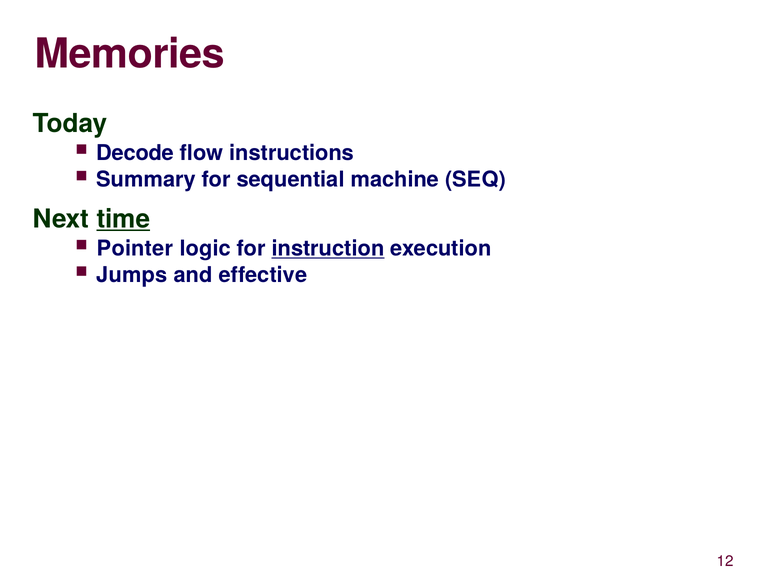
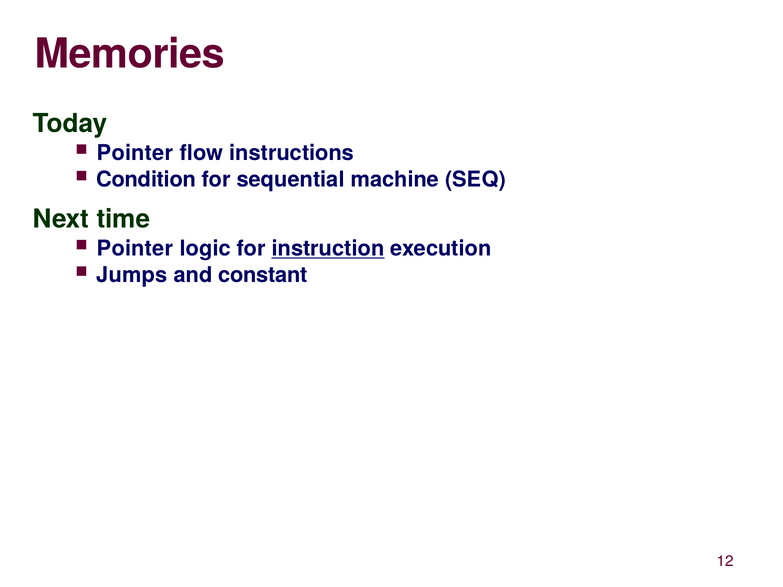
Decode: Decode -> Pointer (135, 153)
Summary: Summary -> Condition (146, 179)
time underline: present -> none (123, 219)
effective: effective -> constant (263, 275)
